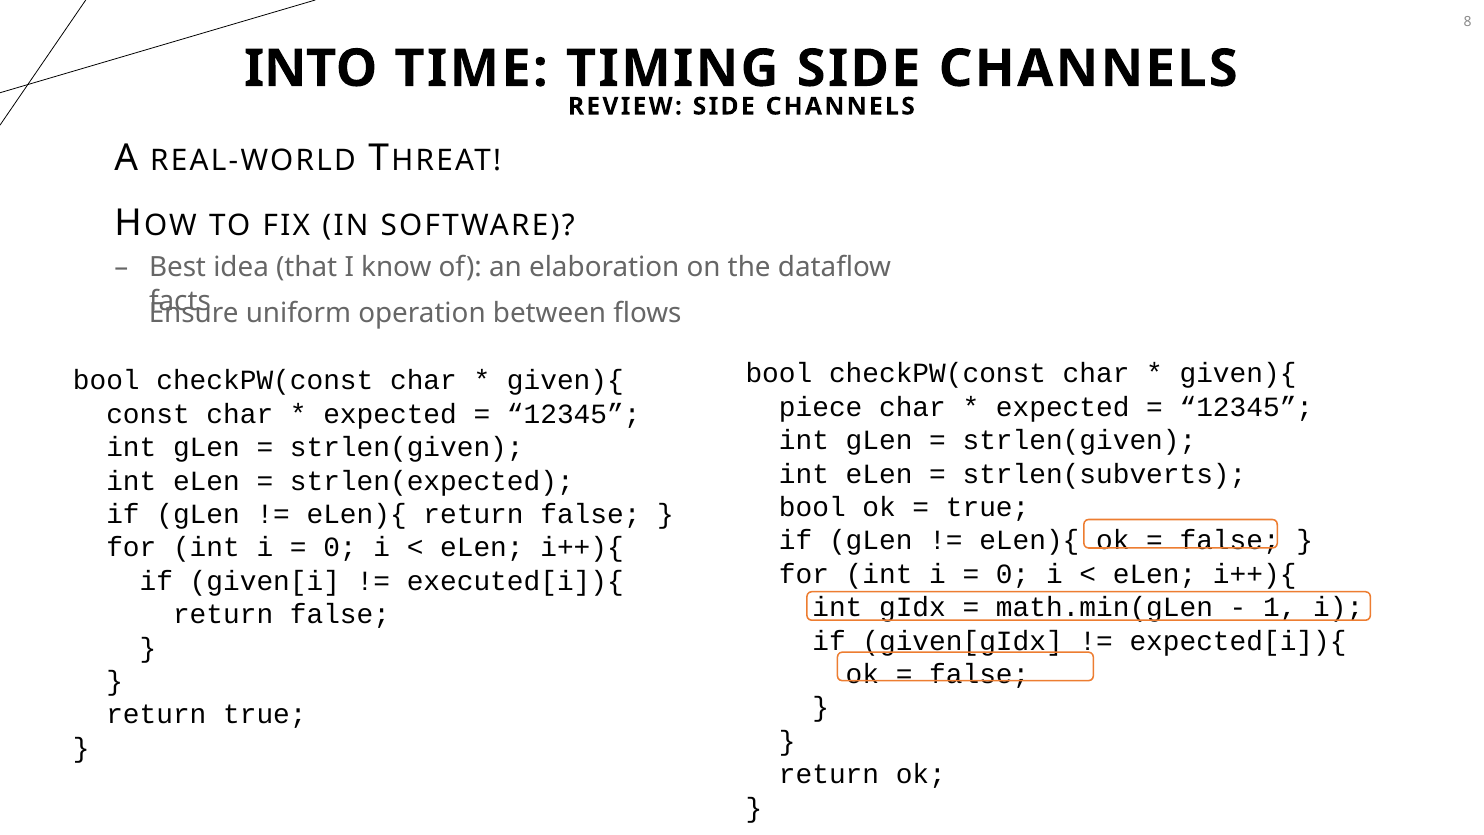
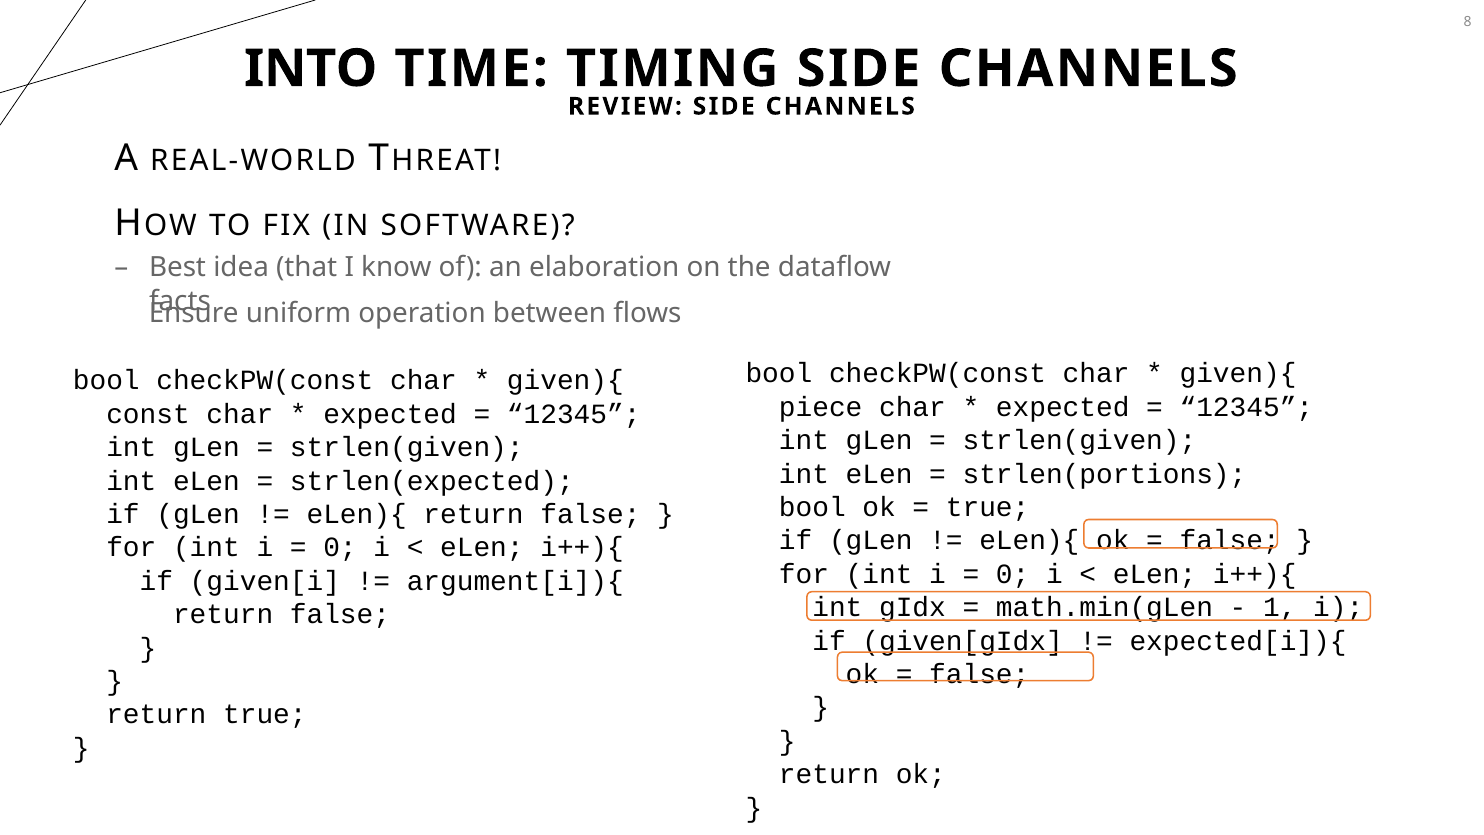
strlen(subverts: strlen(subverts -> strlen(portions (1104, 474)
executed[i]){: executed[i]){ -> argument[i]){ (515, 581)
